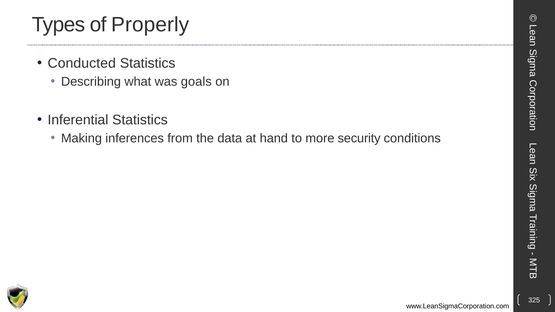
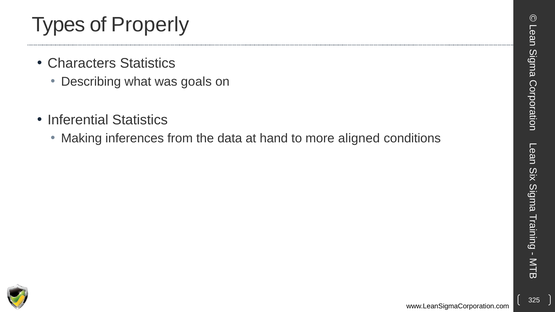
Conducted: Conducted -> Characters (82, 63)
security: security -> aligned (359, 138)
